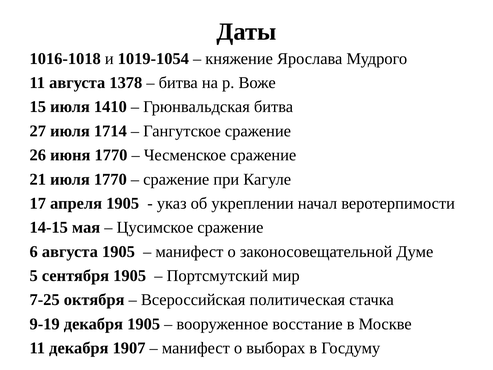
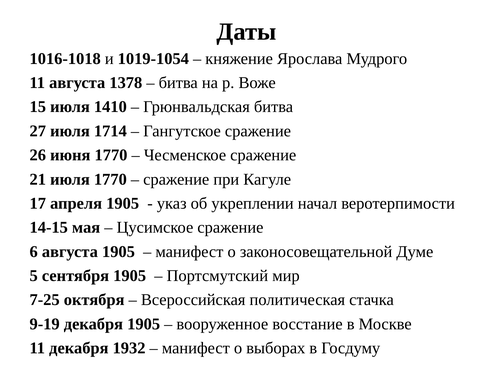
1907: 1907 -> 1932 (129, 348)
